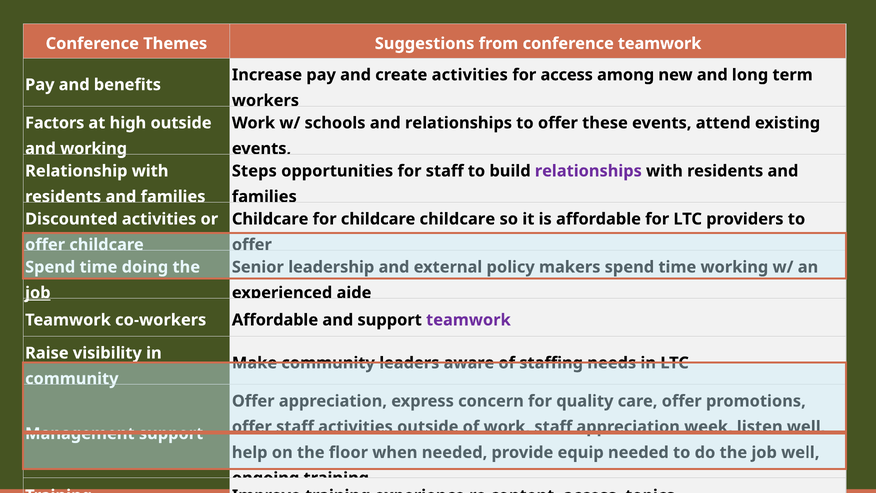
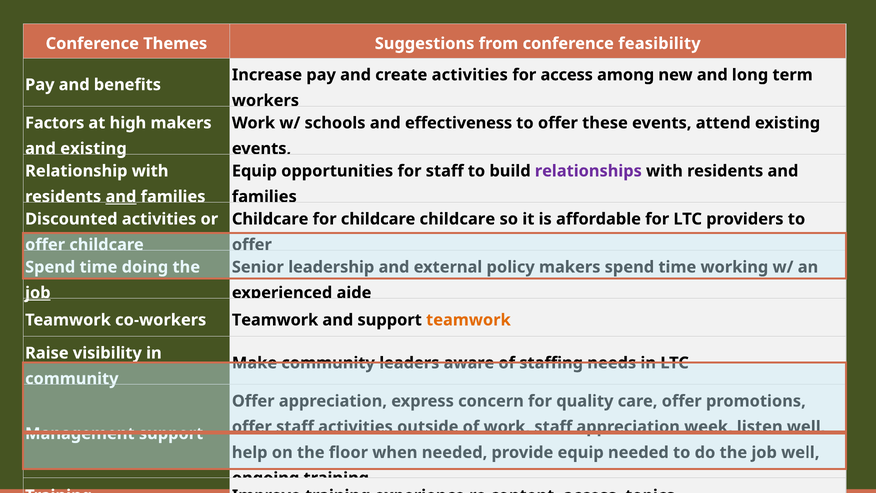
conference teamwork: teamwork -> feasibility (659, 44)
high outside: outside -> makers (181, 123)
and relationships: relationships -> effectiveness (459, 123)
and working: working -> existing (93, 149)
Steps: Steps -> Equip (254, 171)
and underline: none -> present (121, 197)
co-workers Affordable: Affordable -> Teamwork (275, 320)
teamwork colour: purple -> orange (468, 320)
